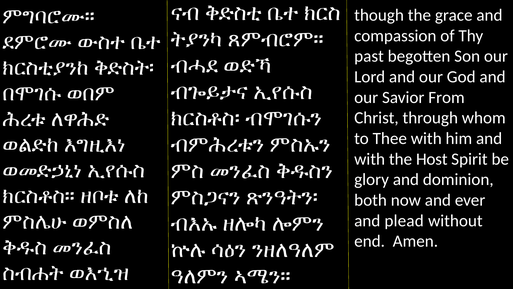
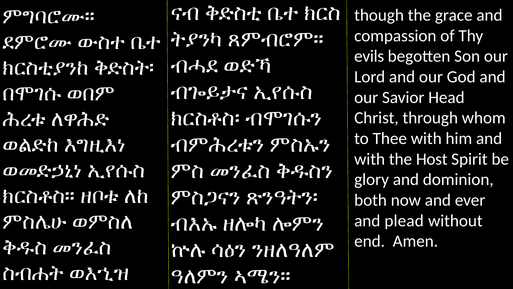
past: past -> evils (369, 56)
From: From -> Head (446, 97)
